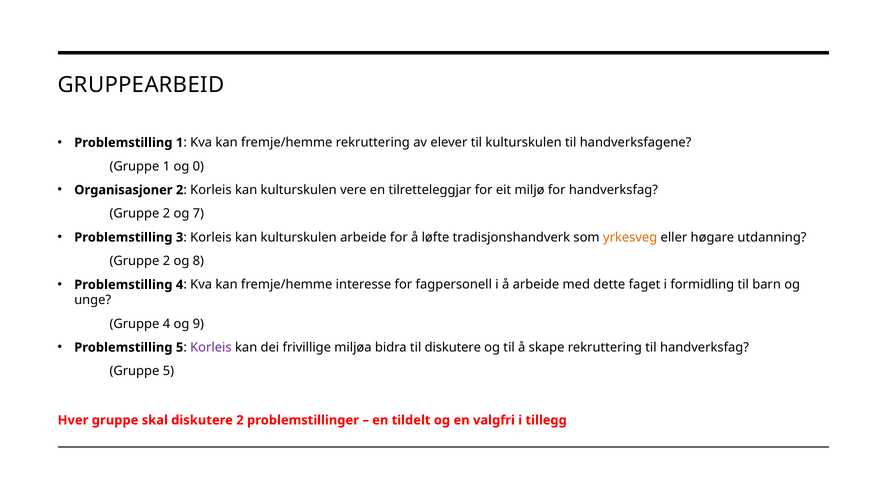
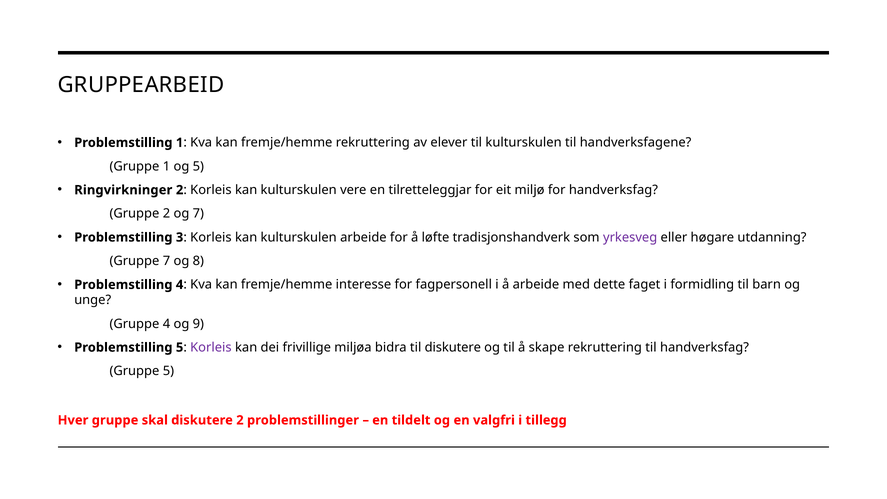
og 0: 0 -> 5 (198, 166)
Organisasjoner: Organisasjoner -> Ringvirkninger (123, 190)
yrkesveg colour: orange -> purple (630, 237)
2: 2 -> 7 (166, 261)
